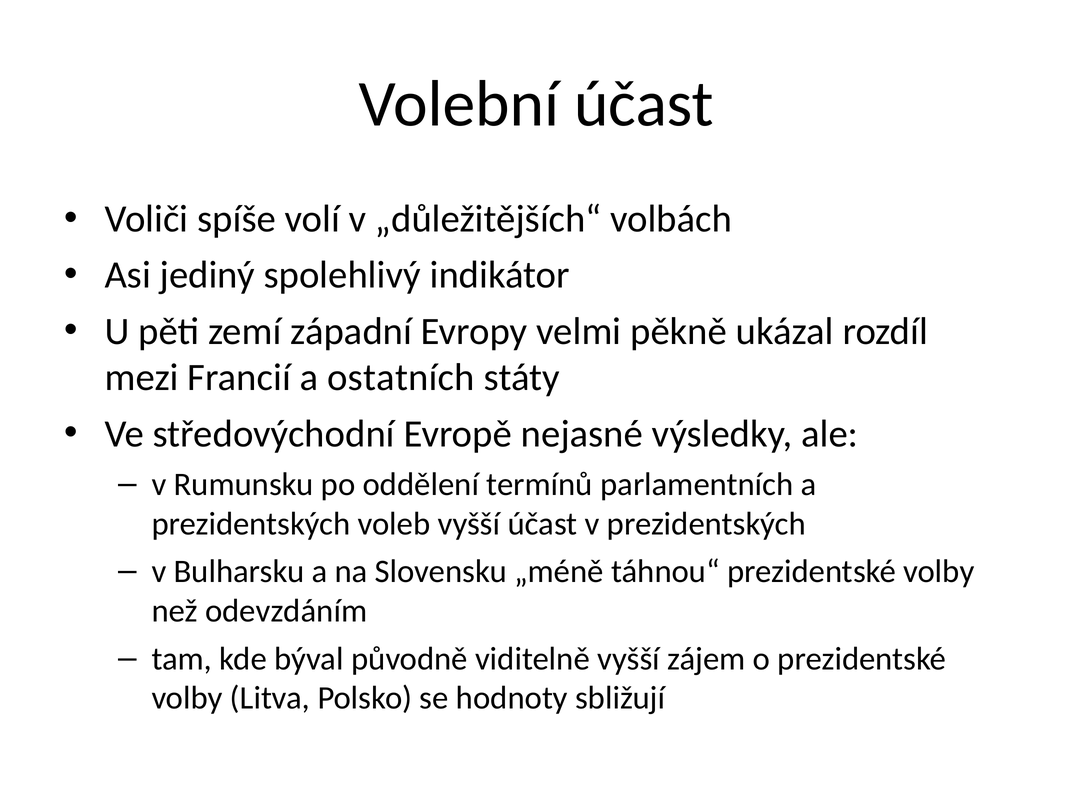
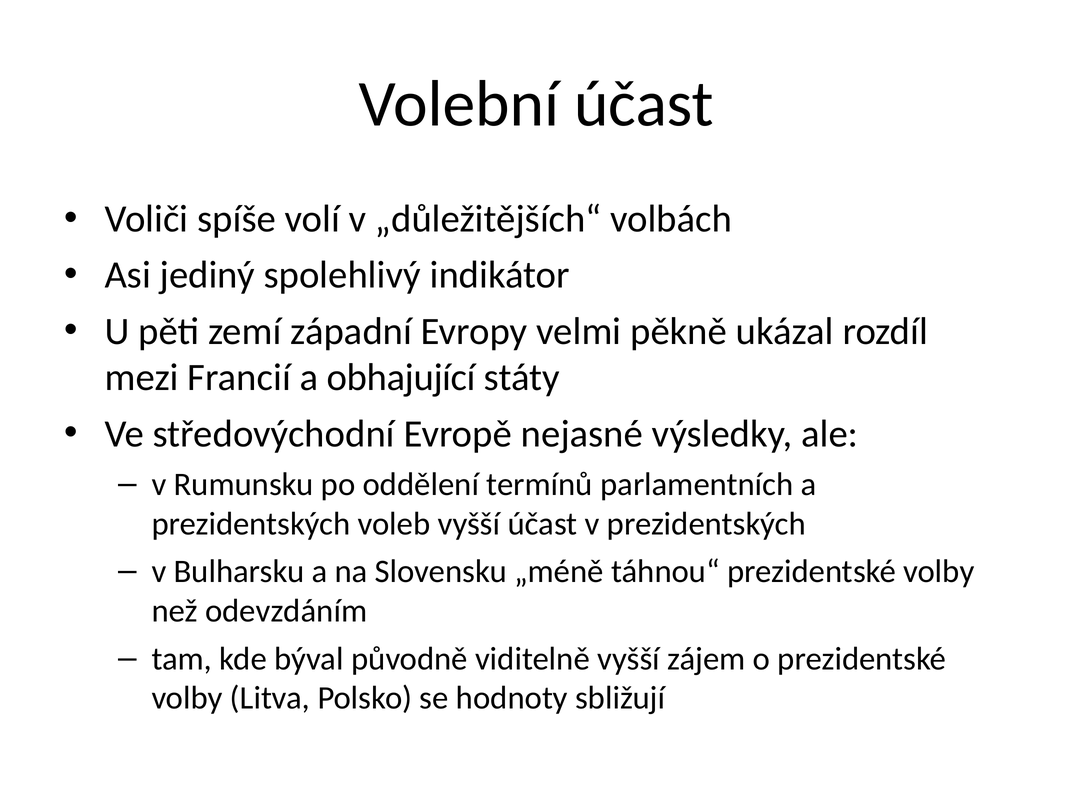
ostatních: ostatních -> obhajující (401, 378)
